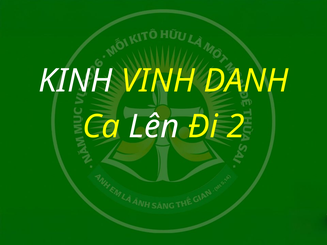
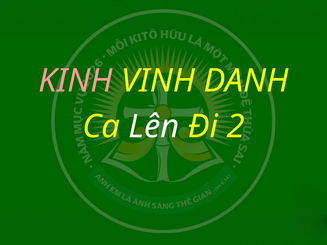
KINH colour: white -> pink (76, 81)
